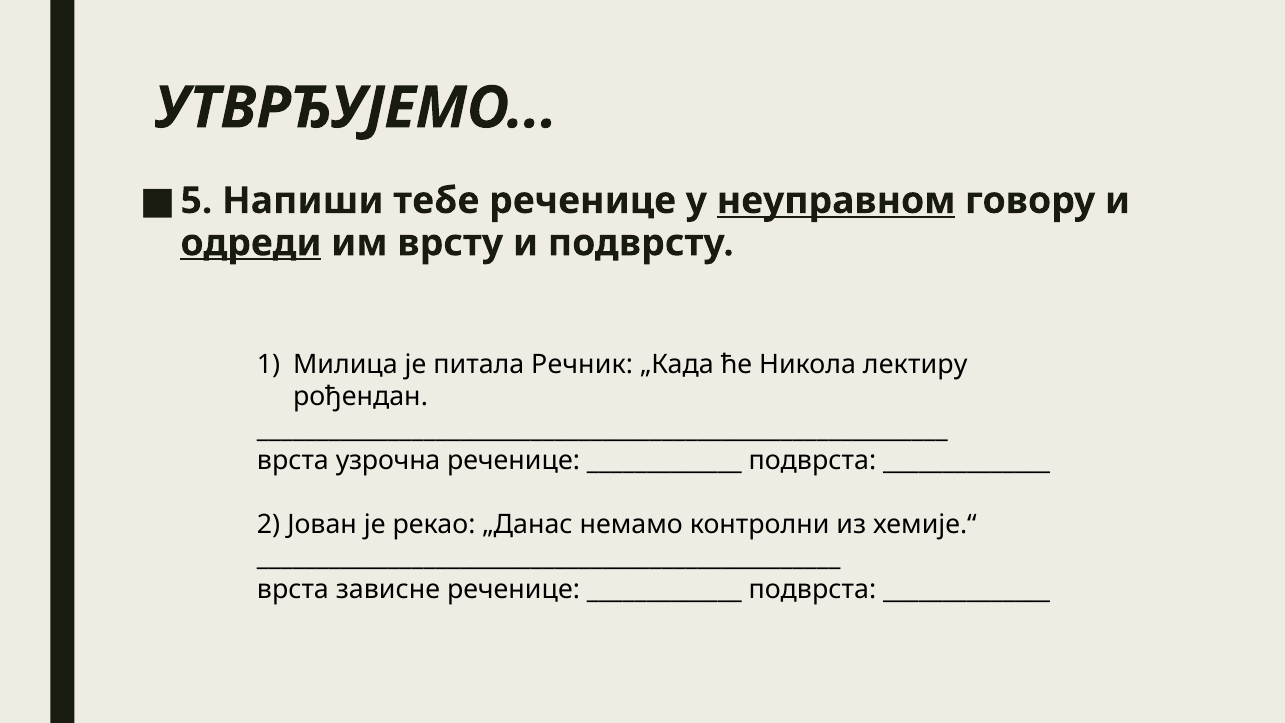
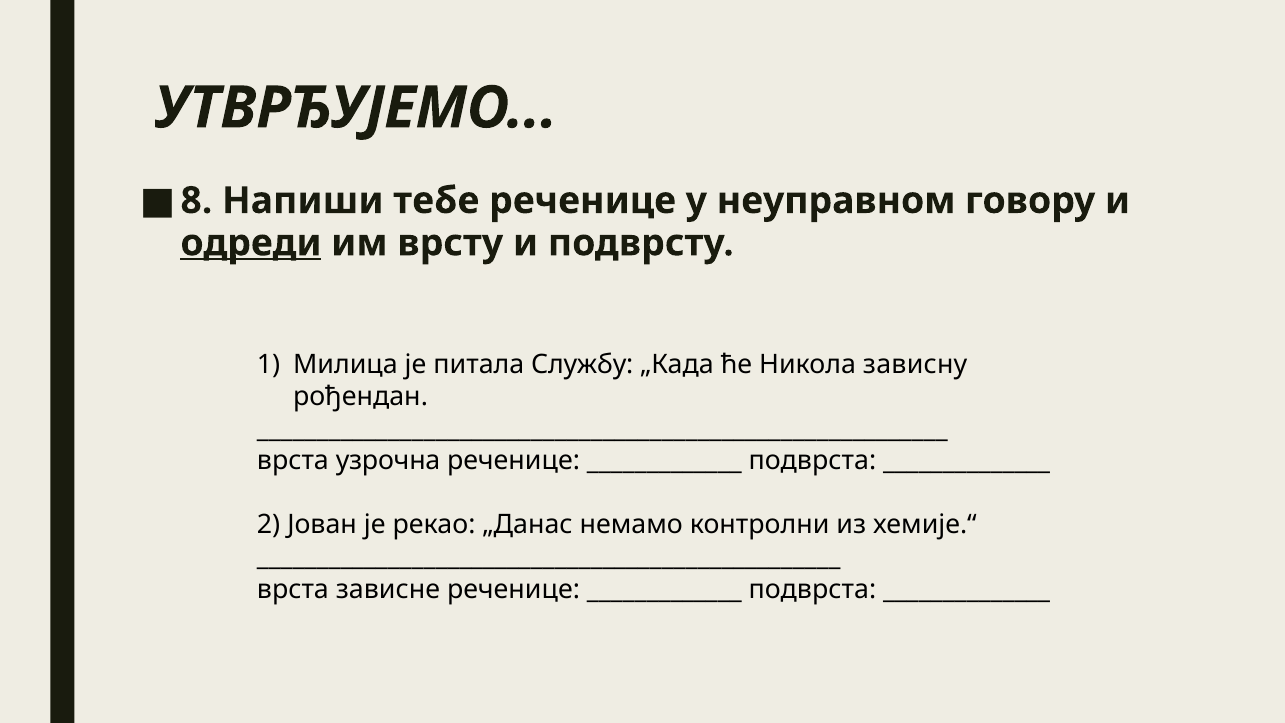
5: 5 -> 8 (196, 201)
неуправном underline: present -> none (836, 201)
Речник: Речник -> Службу (582, 364)
лектиру: лектиру -> зависну (915, 364)
